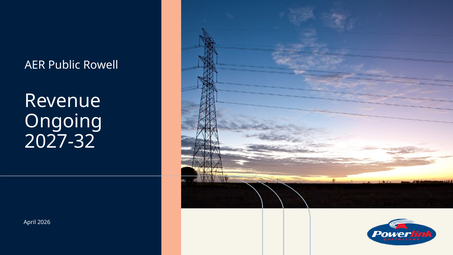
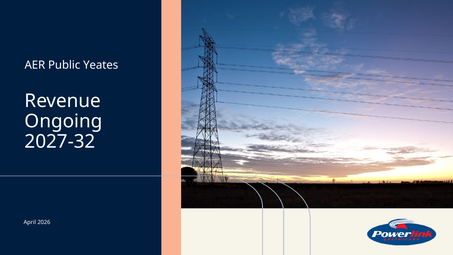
Rowell: Rowell -> Yeates (101, 65)
